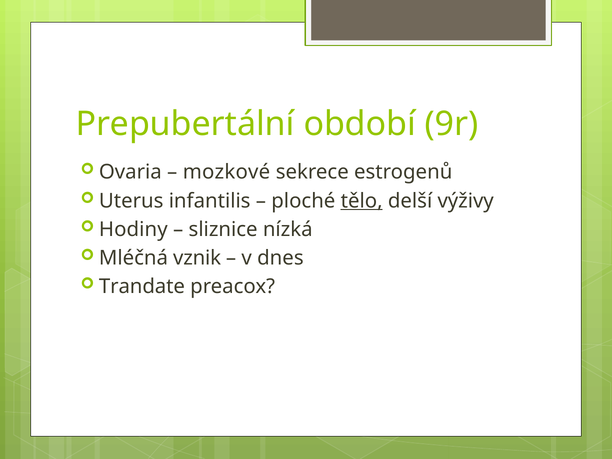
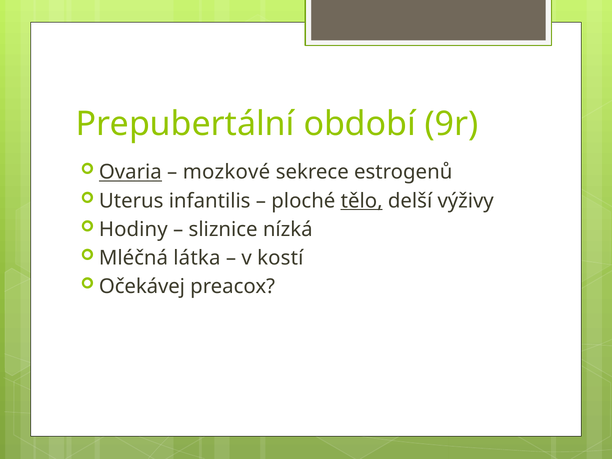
Ovaria underline: none -> present (130, 172)
vznik: vznik -> látka (197, 258)
dnes: dnes -> kostí (280, 258)
Trandate: Trandate -> Očekávej (142, 286)
